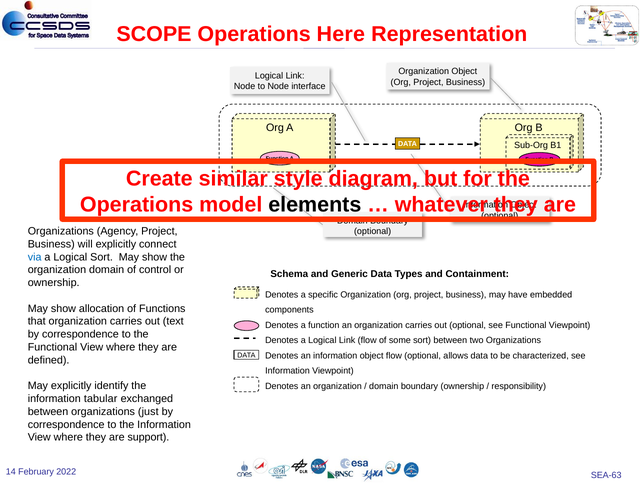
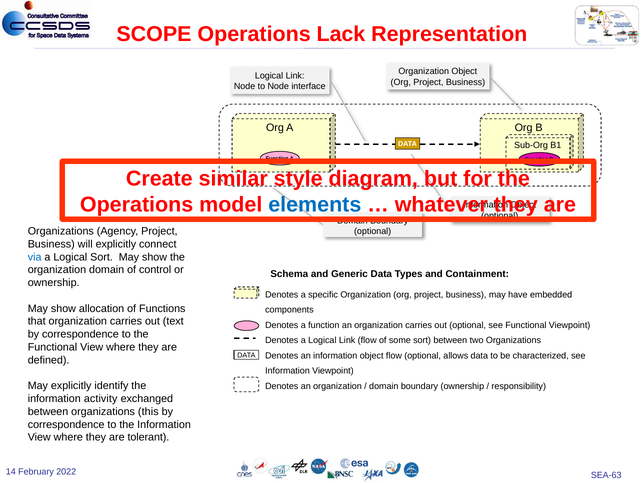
Here: Here -> Lack (341, 34)
elements colour: black -> blue (315, 205)
tabular: tabular -> activity (101, 399)
just: just -> this (148, 412)
support: support -> tolerant (148, 437)
